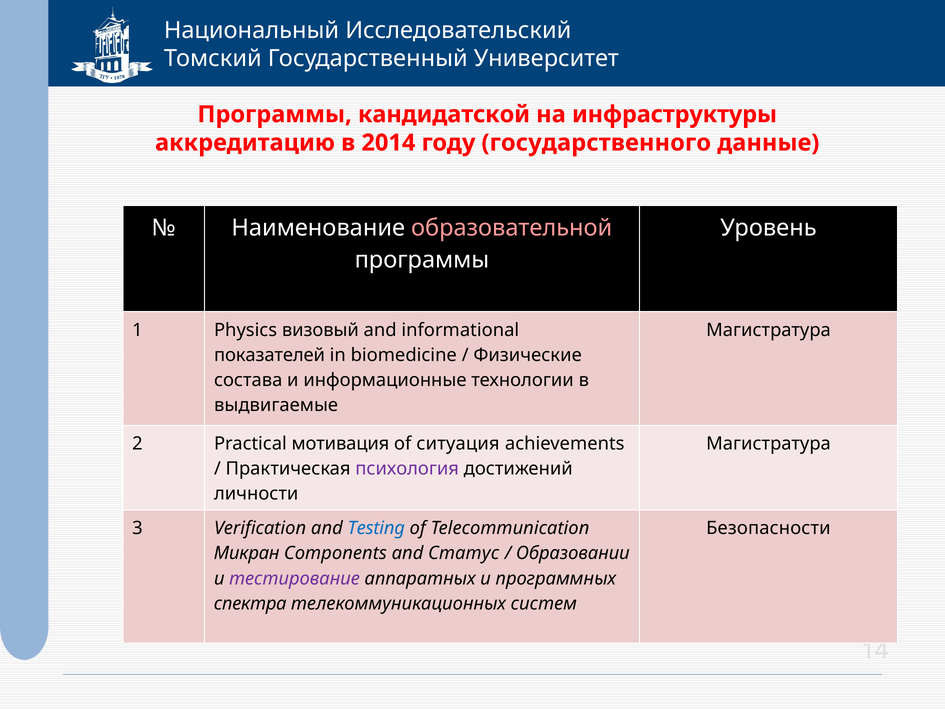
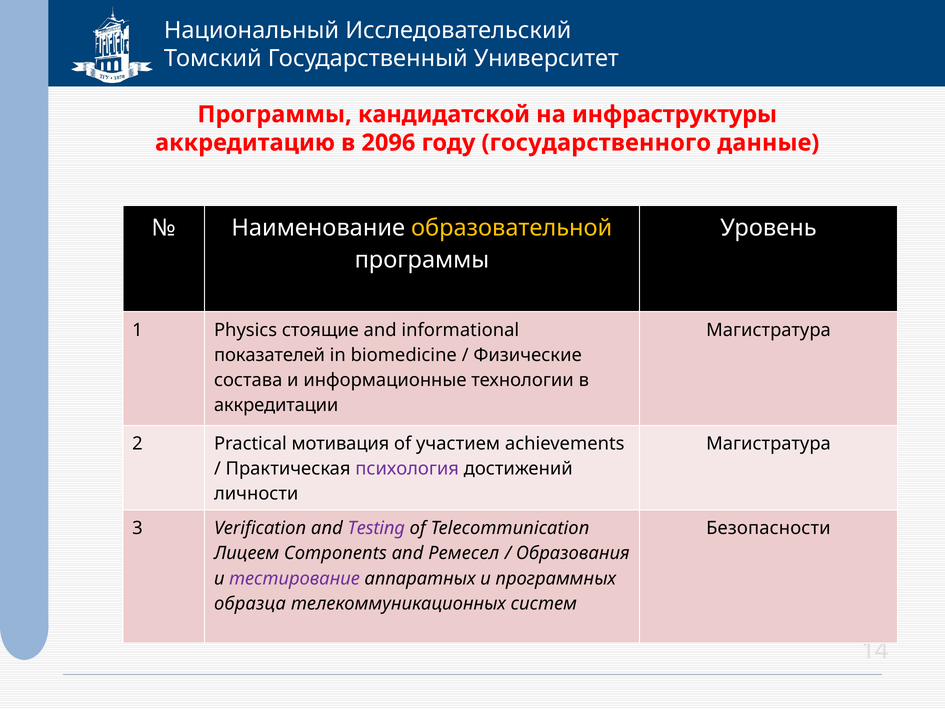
2014: 2014 -> 2096 (388, 143)
образовательной colour: pink -> yellow (512, 228)
визовый: визовый -> стоящие (320, 330)
выдвигаемые: выдвигаемые -> аккредитации (276, 405)
ситуация: ситуация -> участием (458, 444)
Testing colour: blue -> purple (376, 528)
Микран: Микран -> Лицеем (247, 553)
Статус: Статус -> Ремесел (464, 553)
Образовании: Образовании -> Образования (573, 553)
спектра: спектра -> образца (250, 603)
